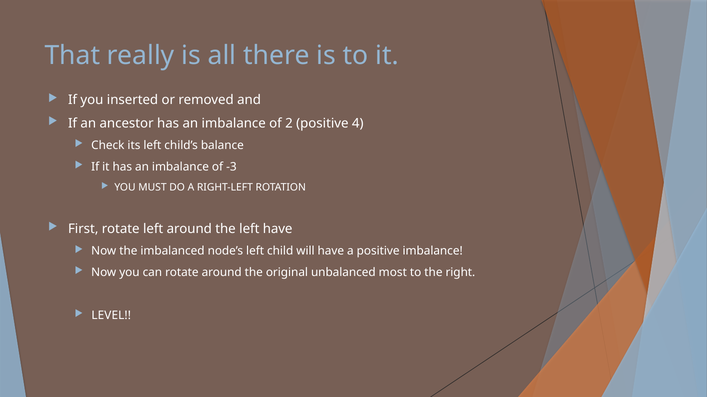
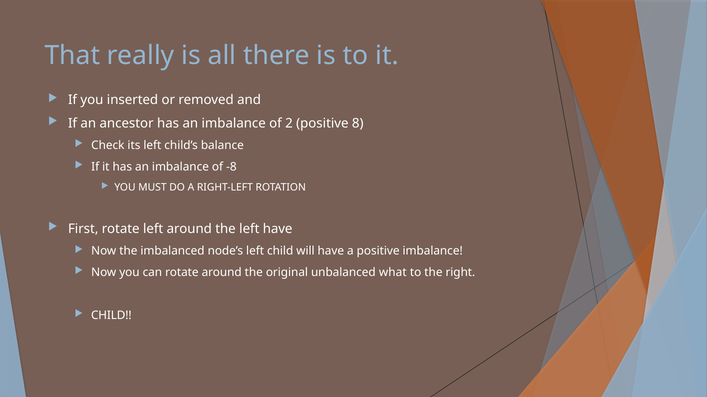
4: 4 -> 8 (358, 123)
-3: -3 -> -8 (231, 167)
most: most -> what (393, 273)
LEVEL: LEVEL -> CHILD (111, 316)
